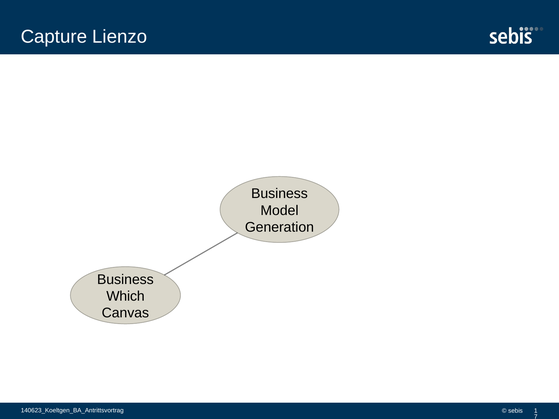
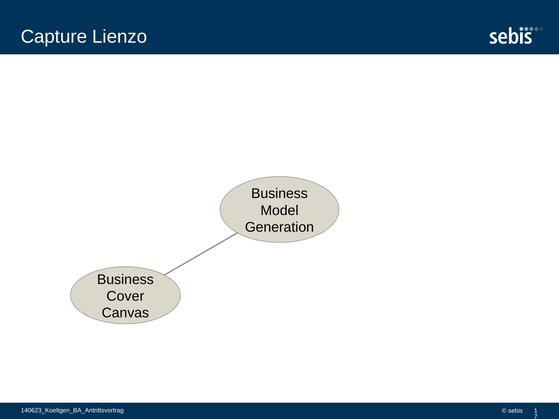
Which: Which -> Cover (125, 296)
